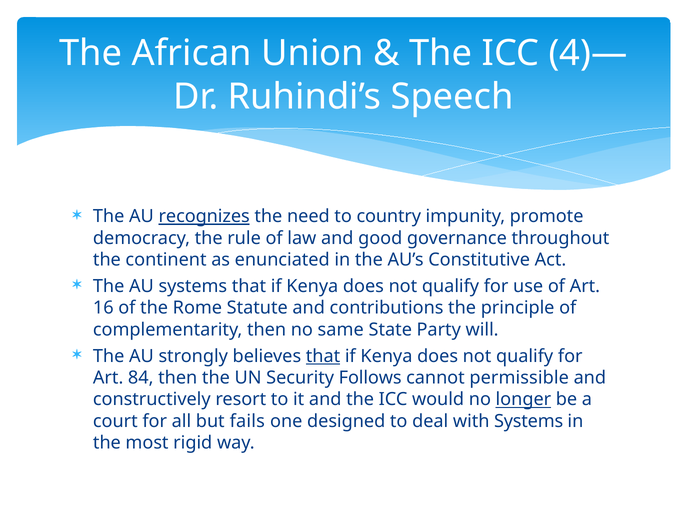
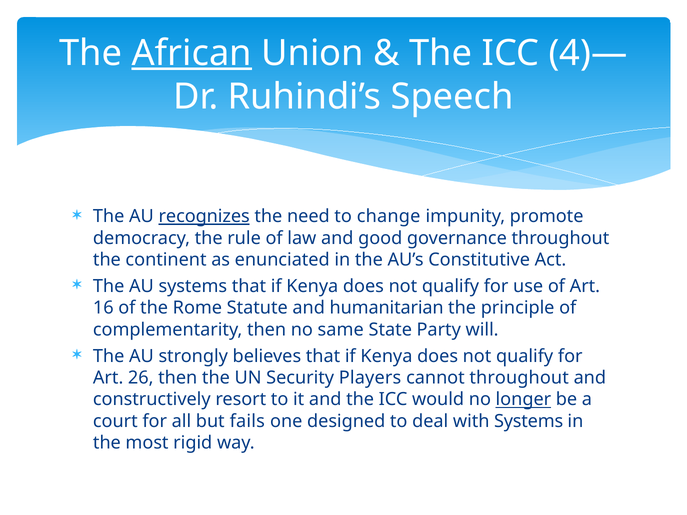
African underline: none -> present (192, 53)
country: country -> change (389, 217)
contributions: contributions -> humanitarian (387, 308)
that underline: present -> none (323, 356)
84: 84 -> 26 (141, 378)
Follows: Follows -> Players (370, 378)
cannot permissible: permissible -> throughout (519, 378)
